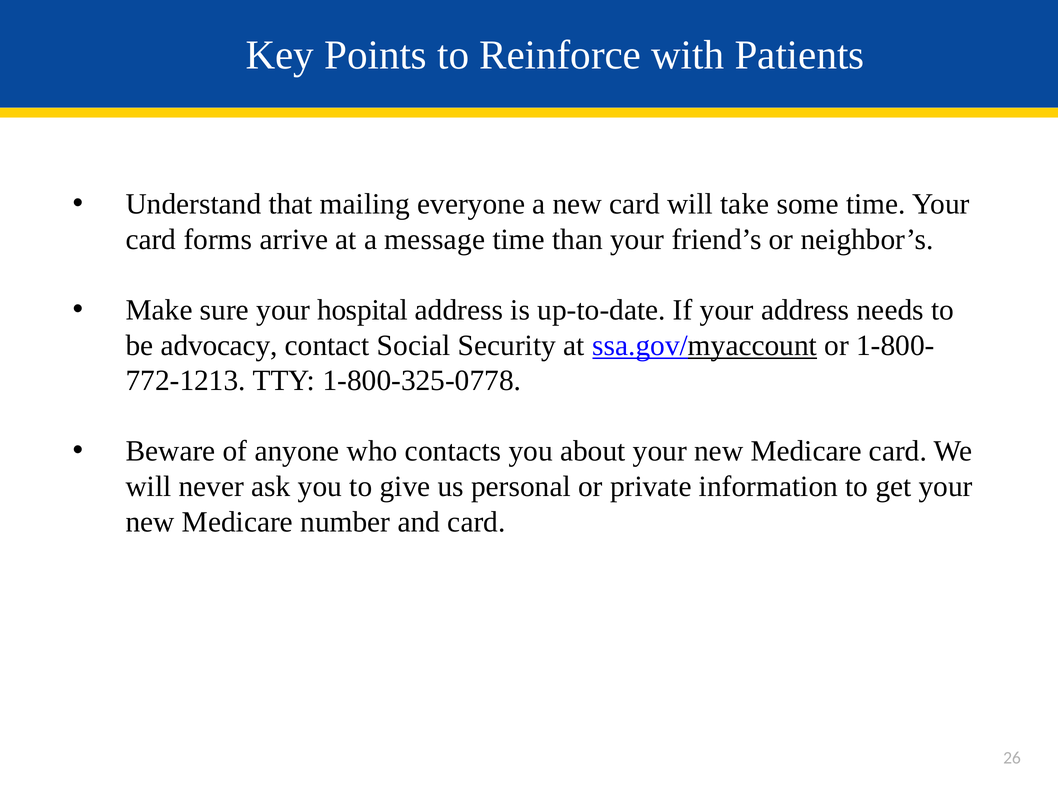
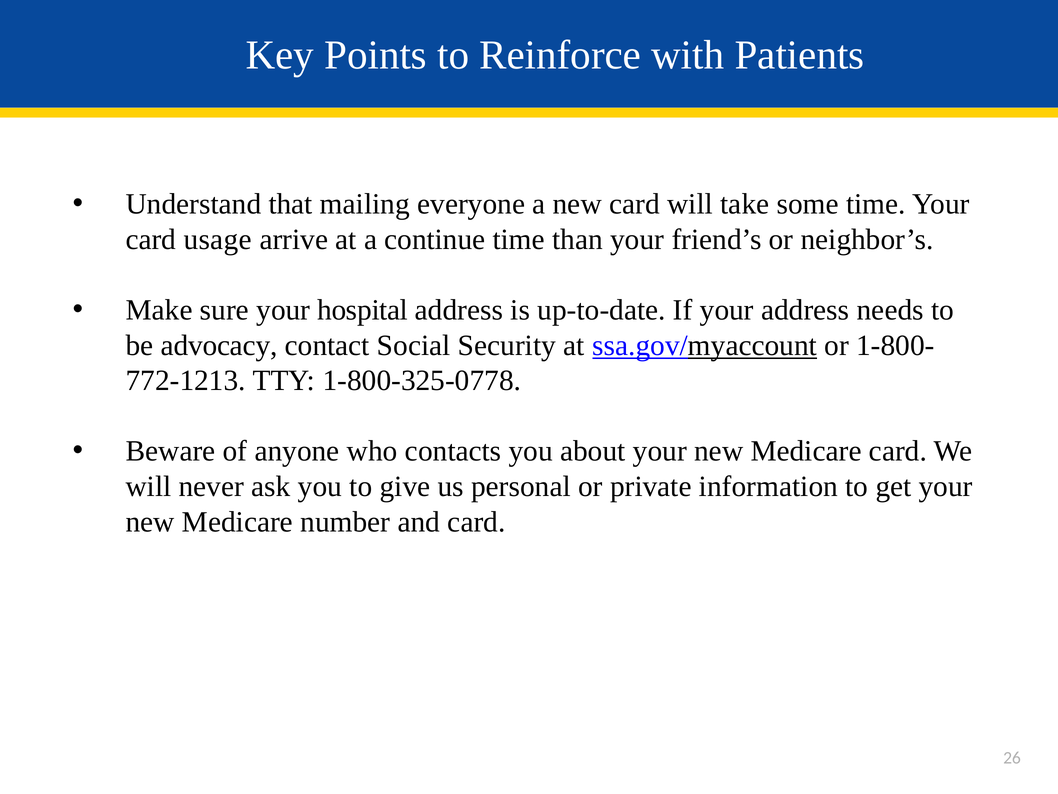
forms: forms -> usage (218, 239)
message: message -> continue (435, 239)
